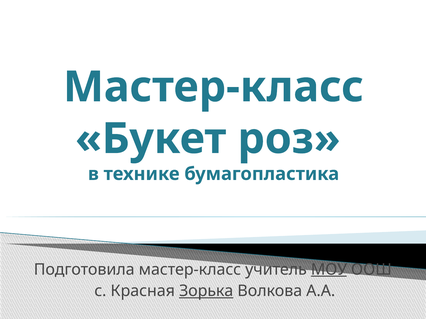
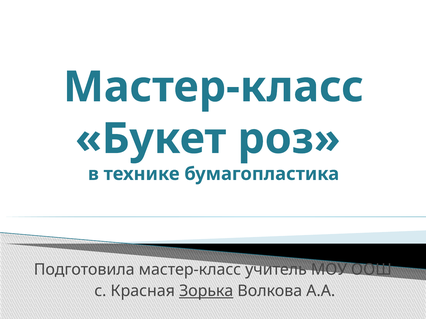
МОУ underline: present -> none (329, 270)
